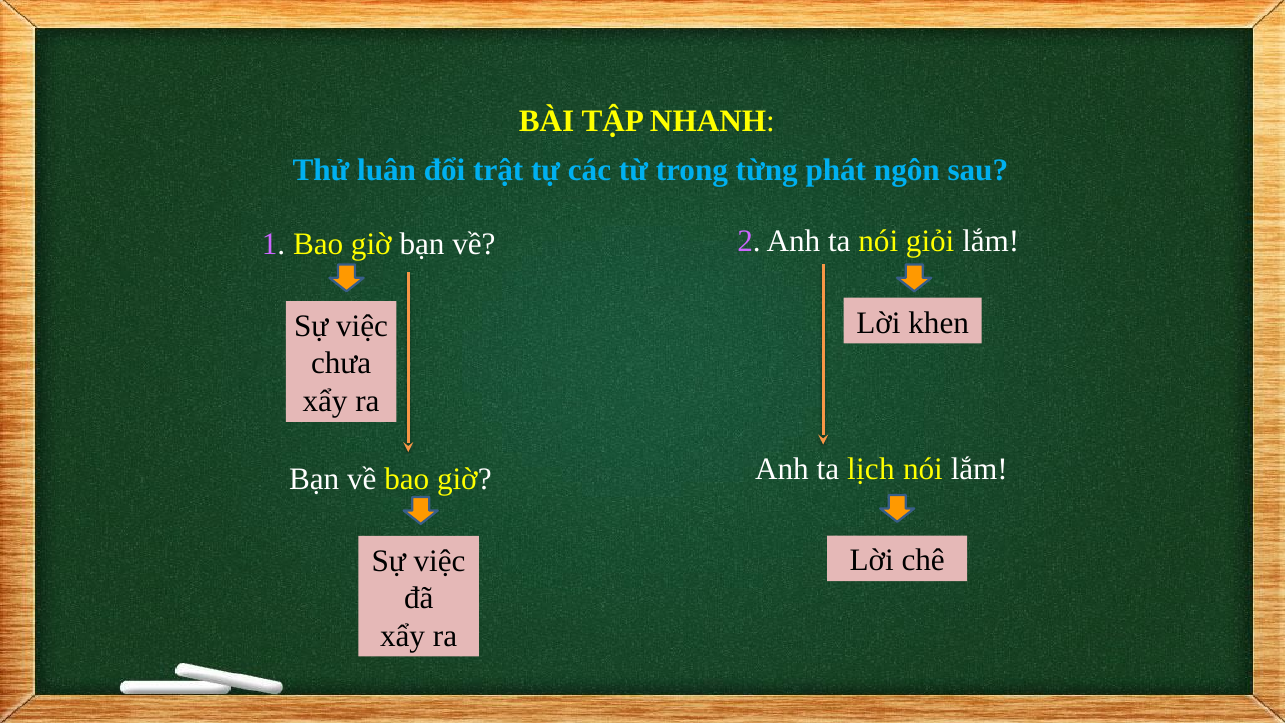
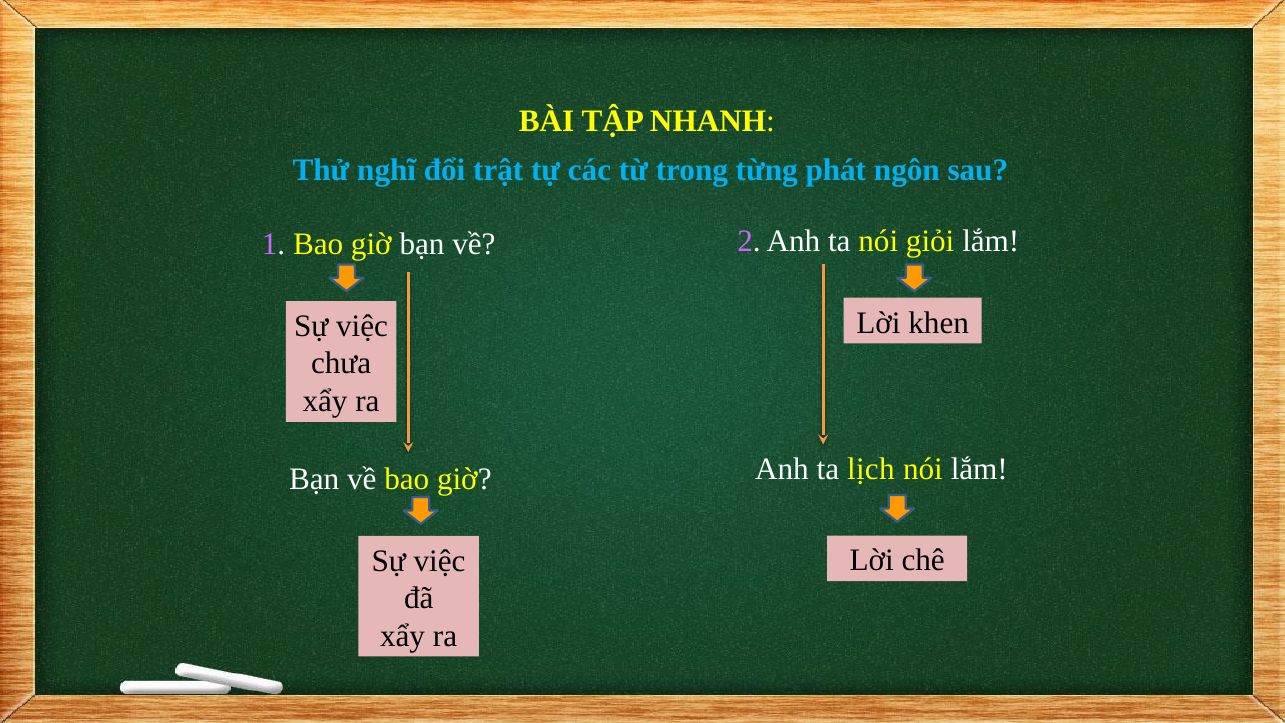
luân: luân -> nghĩ (387, 170)
